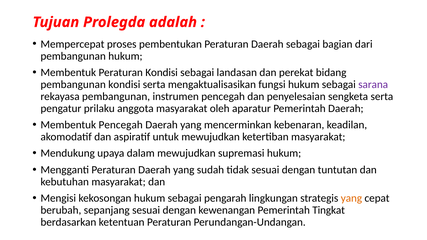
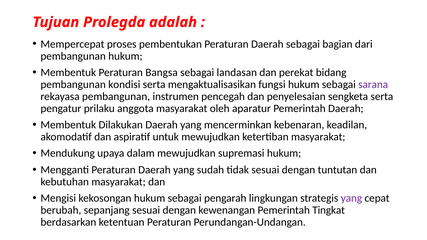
Peraturan Kondisi: Kondisi -> Bangsa (162, 73)
Membentuk Pencegah: Pencegah -> Dilakukan (121, 125)
yang colour: orange -> purple (351, 198)
